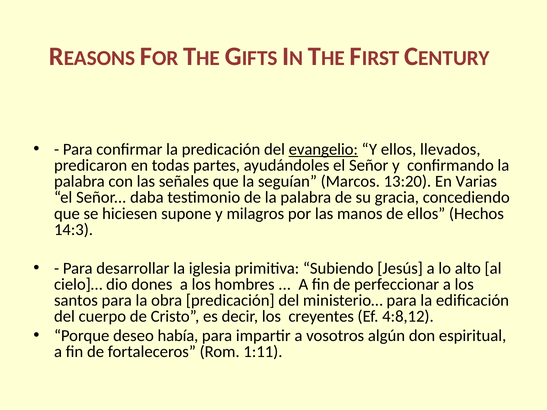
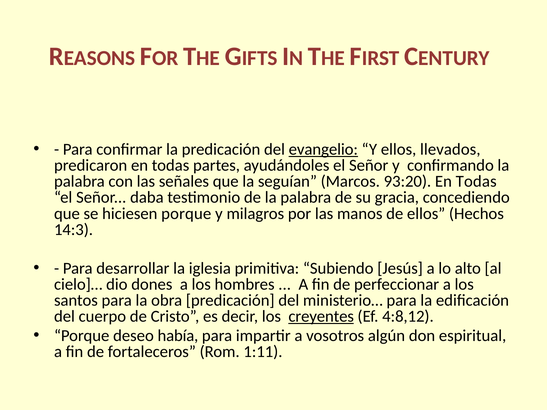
13:20: 13:20 -> 93:20 (407, 182)
Varias: Varias -> Todas (476, 182)
hiciesen supone: supone -> porque (186, 214)
creyentes underline: none -> present (321, 316)
